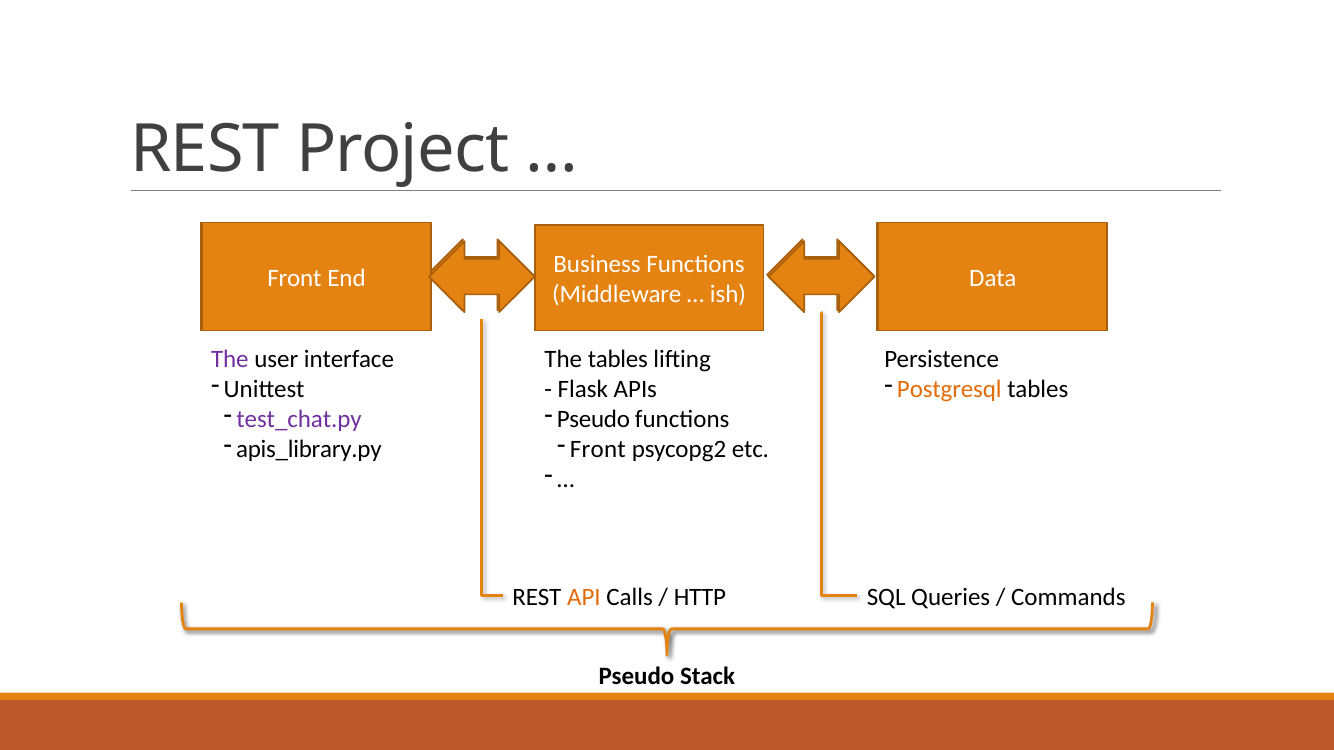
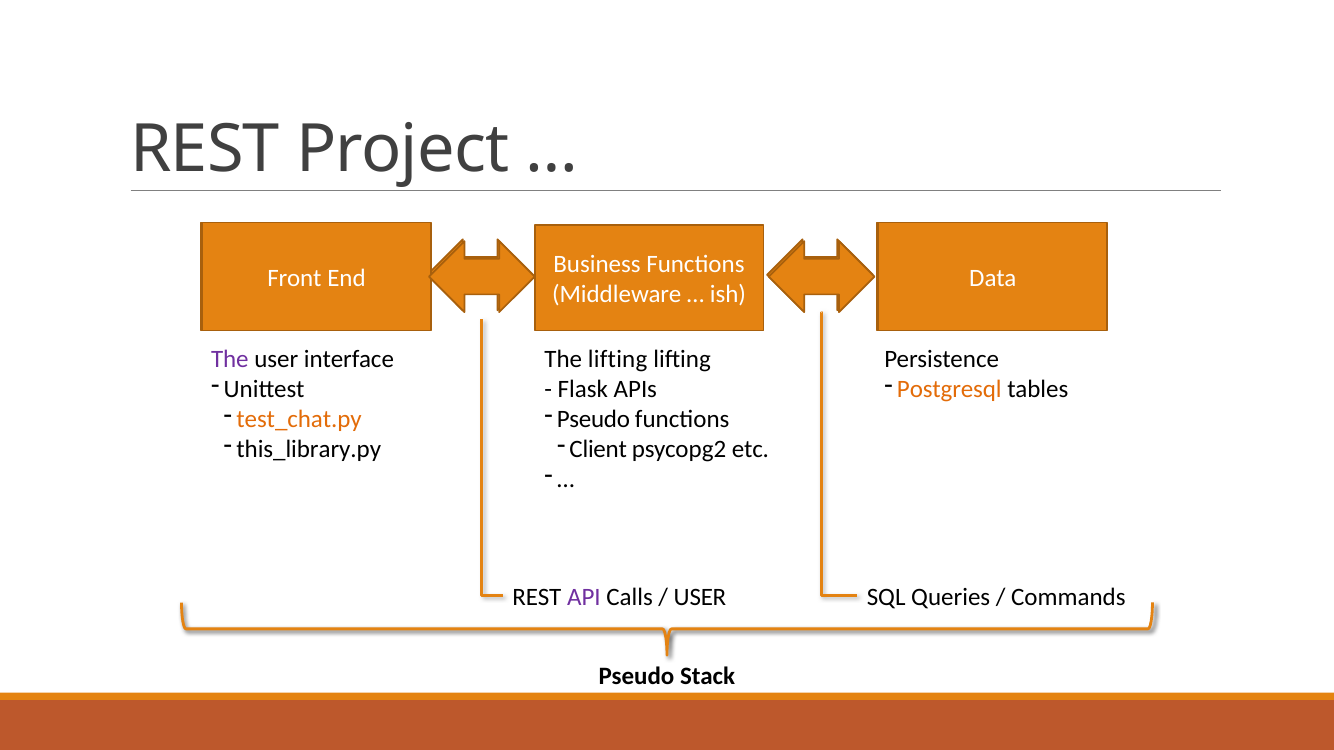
The tables: tables -> lifting (618, 359)
test_chat.py colour: purple -> orange (299, 419)
apis_library.py: apis_library.py -> this_library.py (309, 449)
Front: Front -> Client (598, 449)
API colour: orange -> purple (584, 597)
HTTP: HTTP -> USER (700, 597)
